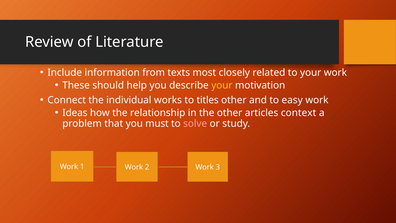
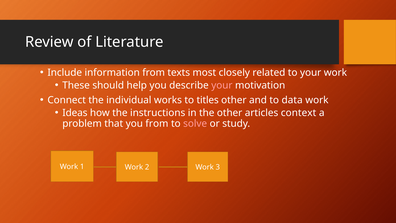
your colour: yellow -> pink (222, 85)
easy: easy -> data (292, 100)
relationship: relationship -> instructions (158, 113)
you must: must -> from (157, 123)
